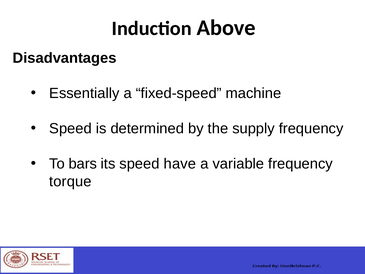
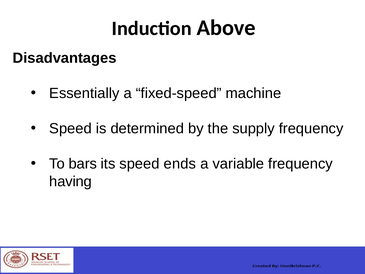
have: have -> ends (180, 164)
torque: torque -> having (71, 181)
